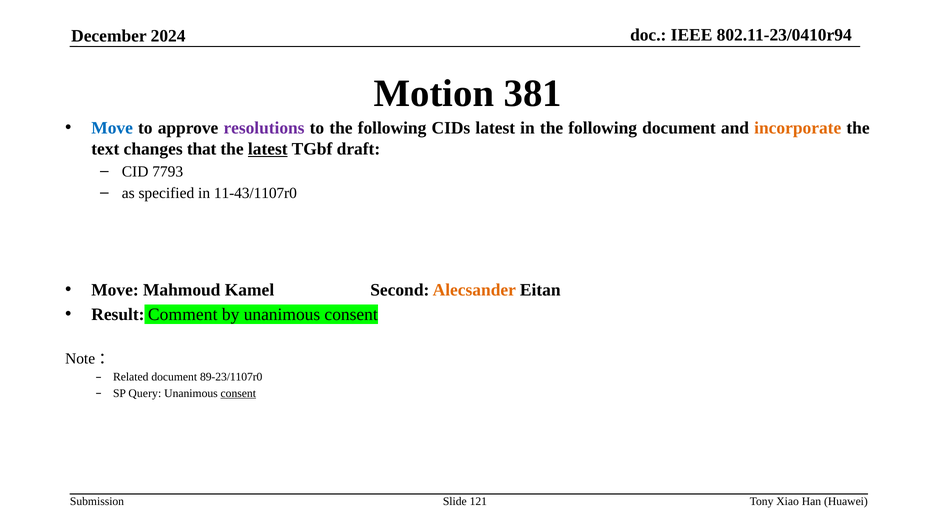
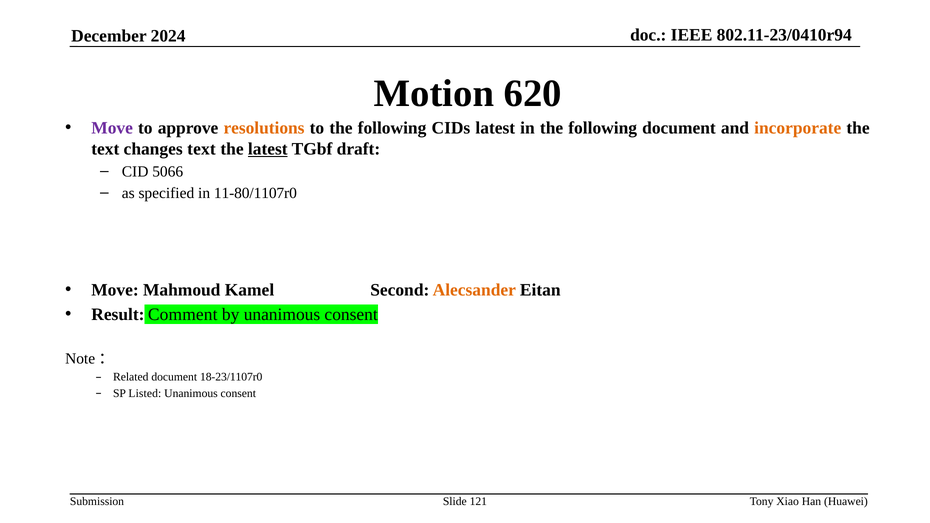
381: 381 -> 620 (533, 93)
Move colour: blue -> purple (112, 128)
resolutions colour: purple -> orange (264, 128)
changes that: that -> text (201, 149)
7793: 7793 -> 5066 (168, 172)
11-43/1107r0: 11-43/1107r0 -> 11-80/1107r0 (255, 193)
89-23/1107r0: 89-23/1107r0 -> 18-23/1107r0 (231, 377)
Query: Query -> Listed (145, 393)
consent underline: present -> none (238, 393)
